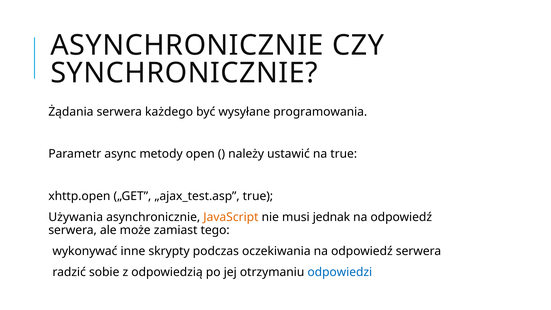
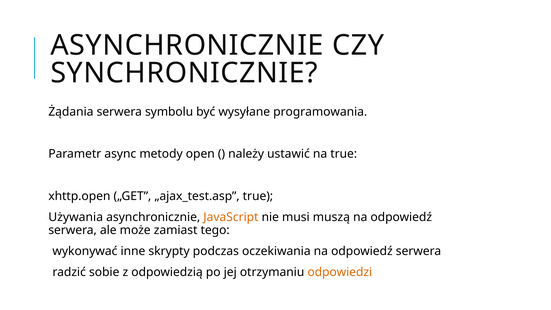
każdego: każdego -> symbolu (169, 112)
jednak: jednak -> muszą (331, 217)
odpowiedzi colour: blue -> orange (340, 272)
